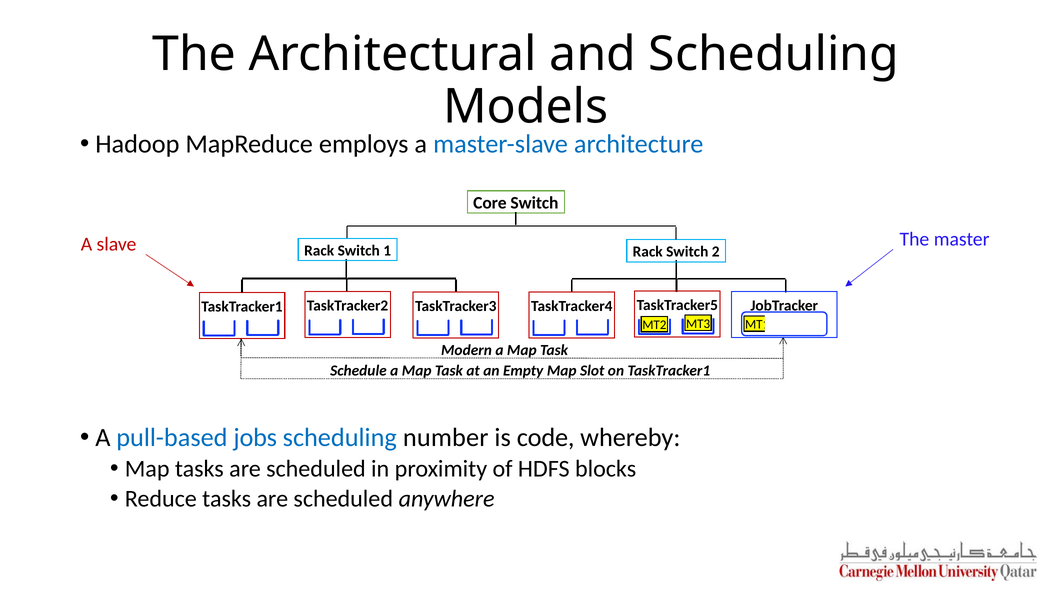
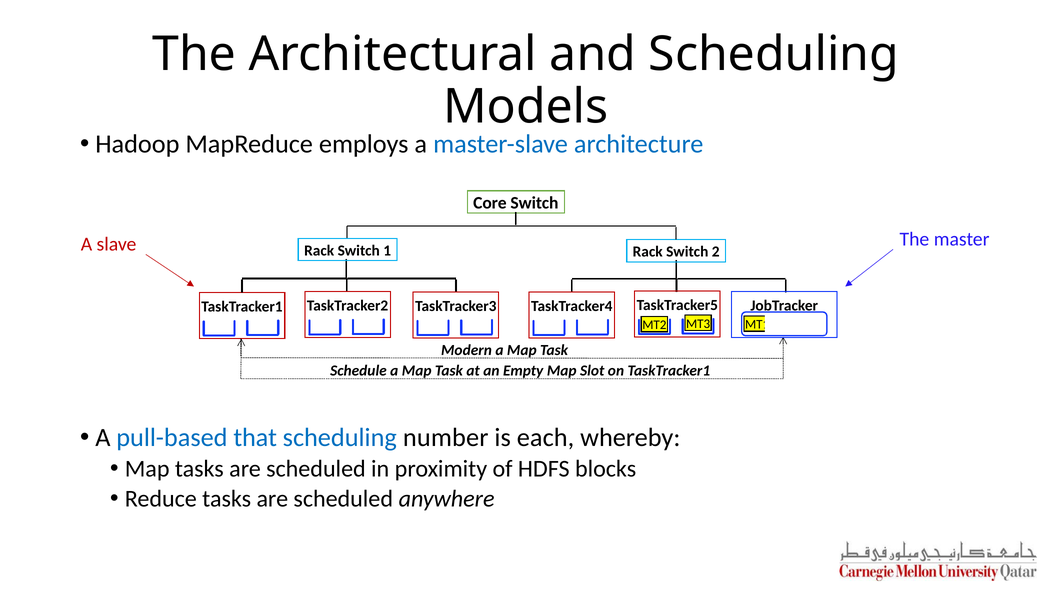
jobs: jobs -> that (255, 437)
code: code -> each (546, 437)
